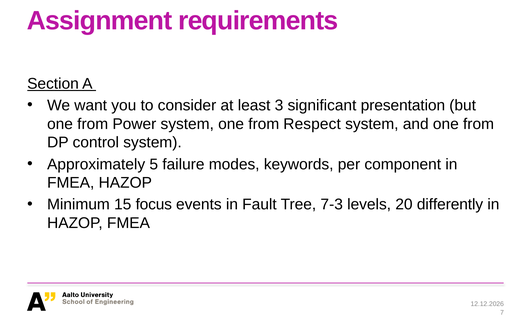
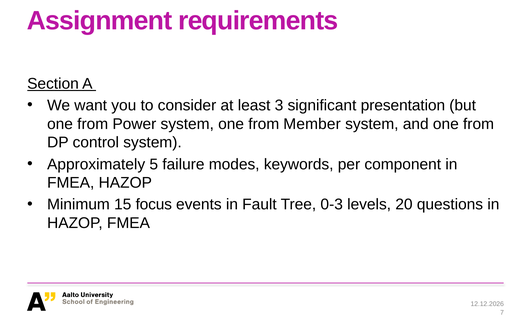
Respect: Respect -> Member (312, 124)
7-3: 7-3 -> 0-3 (332, 204)
differently: differently -> questions (450, 204)
